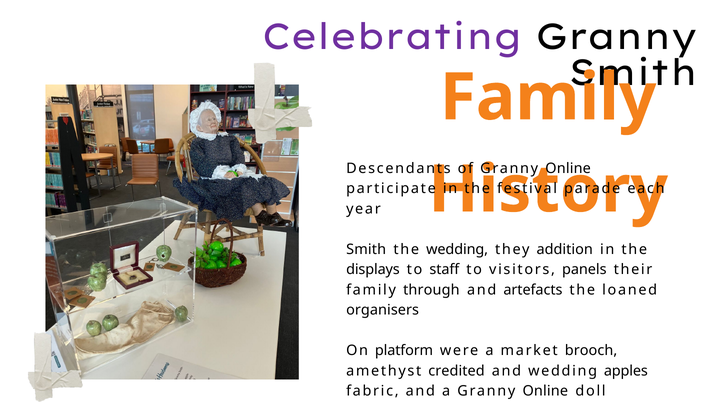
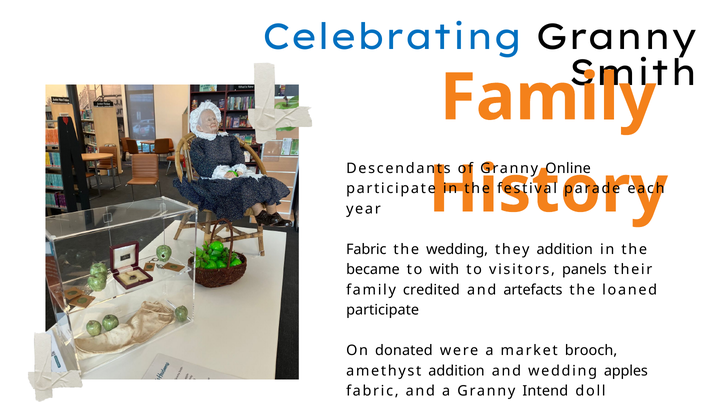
Celebrating colour: purple -> blue (392, 37)
Smith: Smith -> Fabric (366, 250)
displays: displays -> became (373, 270)
staff: staff -> with (444, 270)
through: through -> credited (431, 290)
organisers: organisers -> participate (383, 310)
platform: platform -> donated (404, 351)
amethyst credited: credited -> addition (457, 371)
a Granny Online: Online -> Intend (545, 391)
